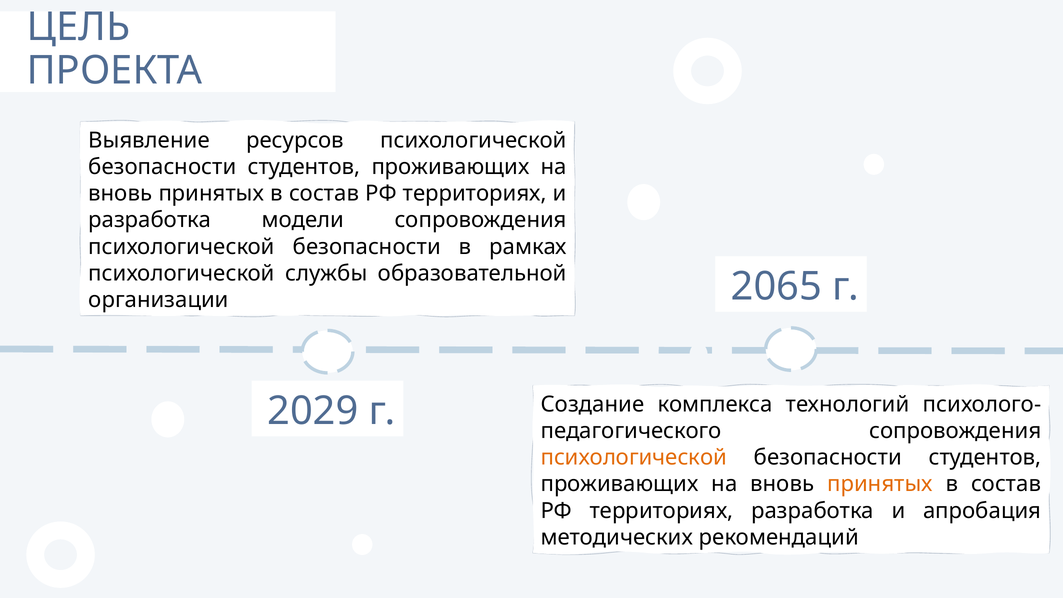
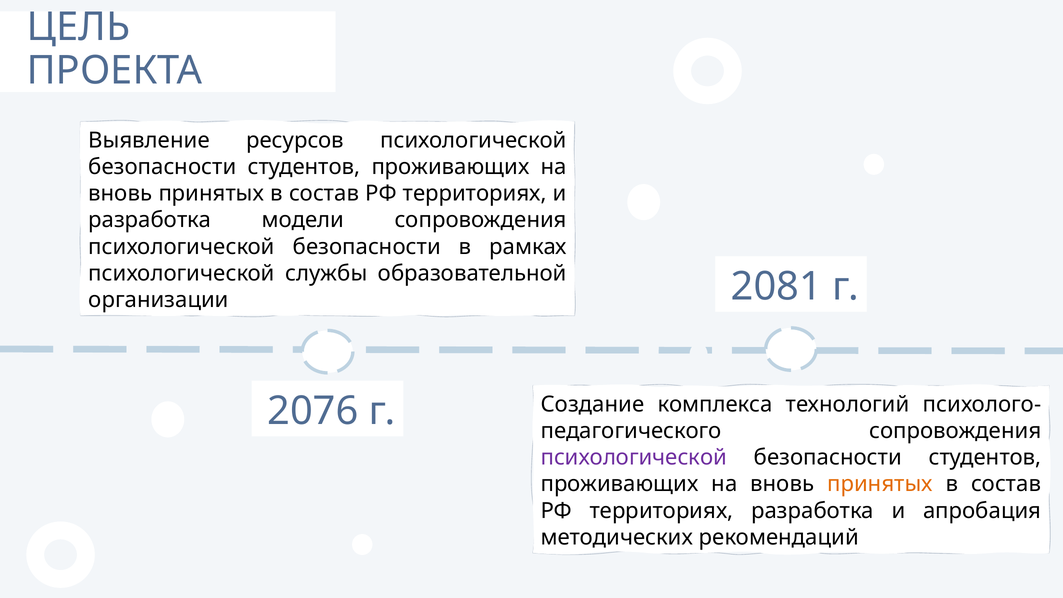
2065: 2065 -> 2081 (776, 287)
2029: 2029 -> 2076 (313, 411)
психологической colour: orange -> purple (634, 457)
